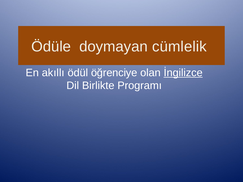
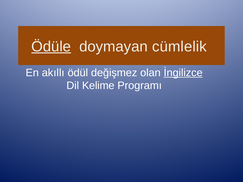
Ödüle underline: none -> present (51, 47)
öğrenciye: öğrenciye -> değişmez (114, 73)
Birlikte: Birlikte -> Kelime (98, 86)
